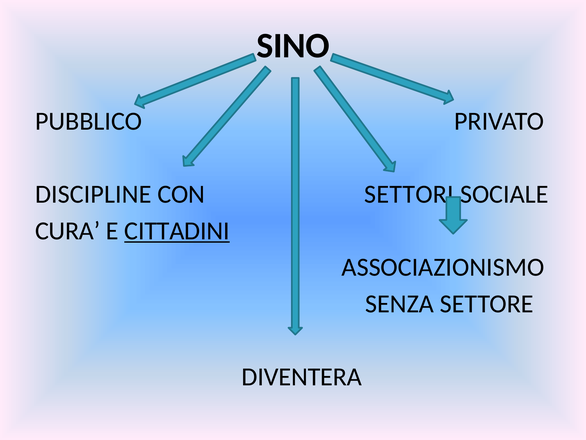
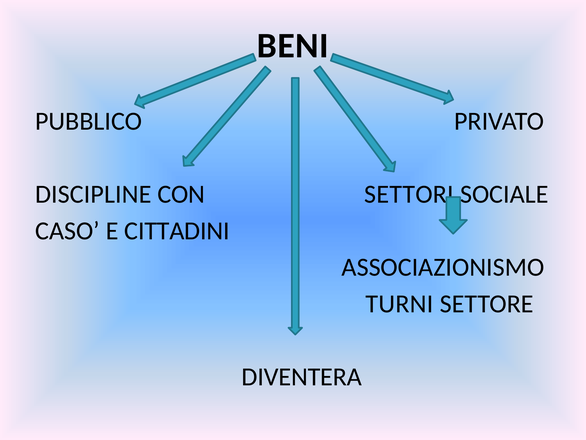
SINO: SINO -> BENI (293, 46)
CURA: CURA -> CASO (67, 230)
CITTADINI underline: present -> none (177, 230)
SENZA: SENZA -> TURNI (399, 303)
